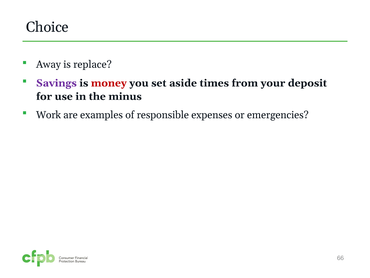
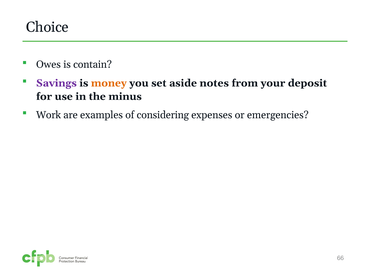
Away: Away -> Owes (48, 64)
replace: replace -> contain (93, 64)
money colour: red -> orange (109, 83)
times: times -> notes (214, 83)
responsible: responsible -> considering (163, 115)
